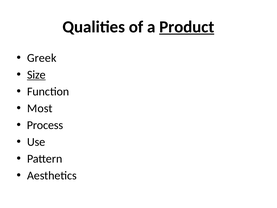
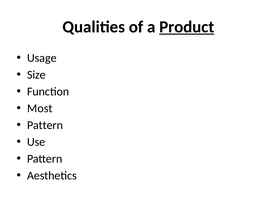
Greek: Greek -> Usage (42, 58)
Size underline: present -> none (36, 75)
Process: Process -> Pattern (45, 125)
